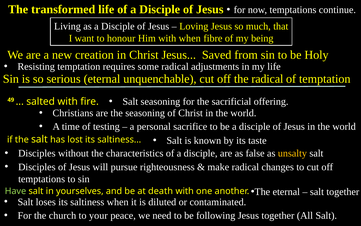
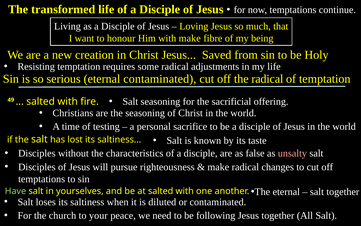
with when: when -> make (190, 38)
eternal unquenchable: unquenchable -> contaminated (160, 79)
unsalty colour: yellow -> pink (292, 153)
at death: death -> salted (161, 191)
